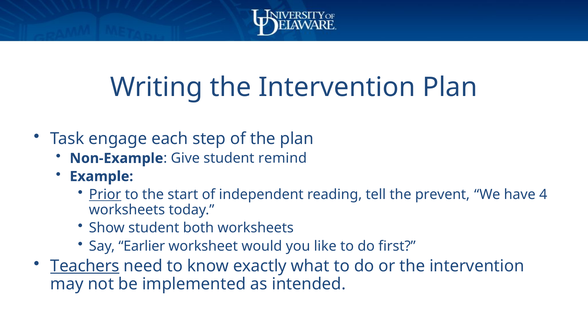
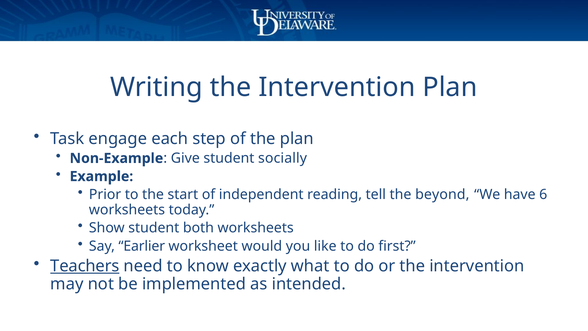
remind: remind -> socially (283, 158)
Prior underline: present -> none (105, 194)
prevent: prevent -> beyond (442, 194)
4: 4 -> 6 (543, 194)
